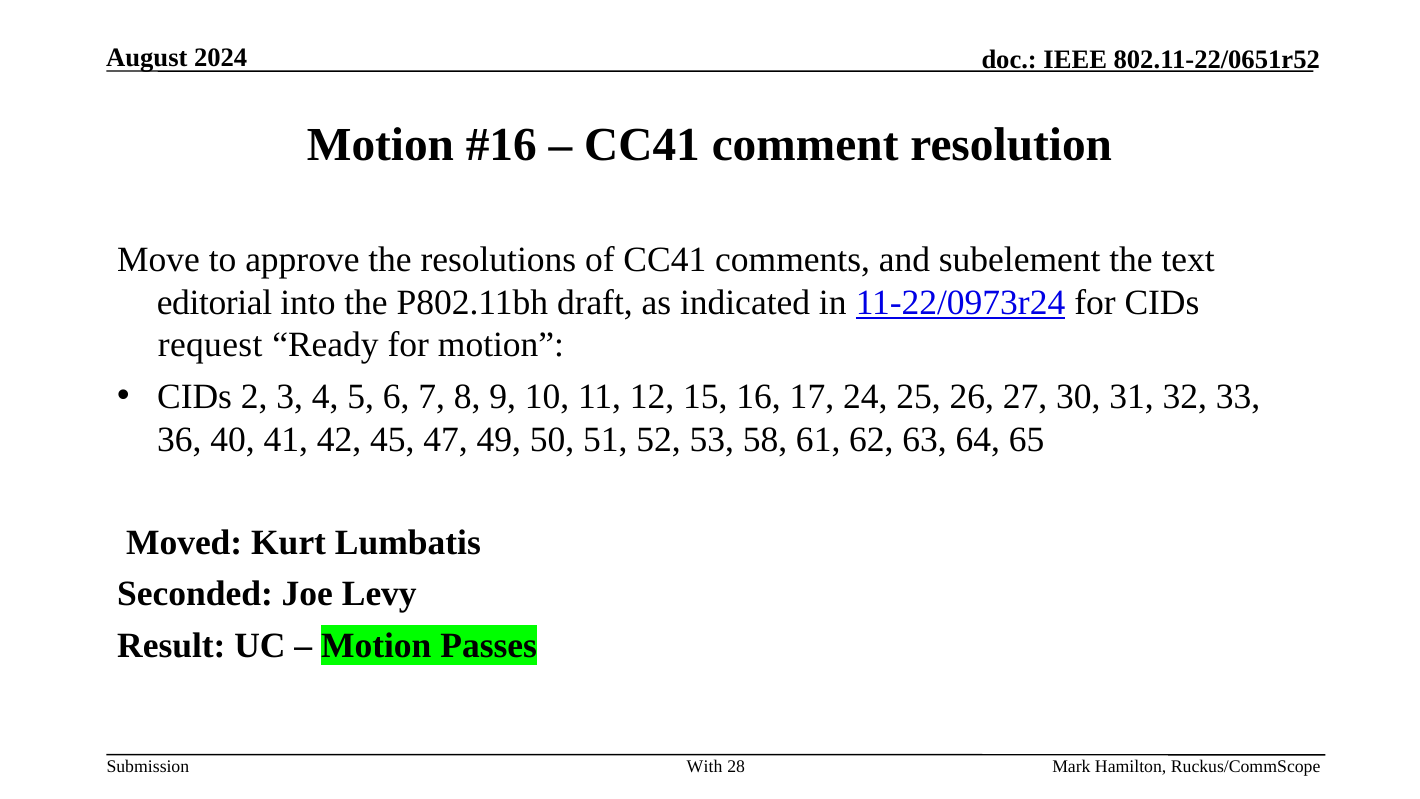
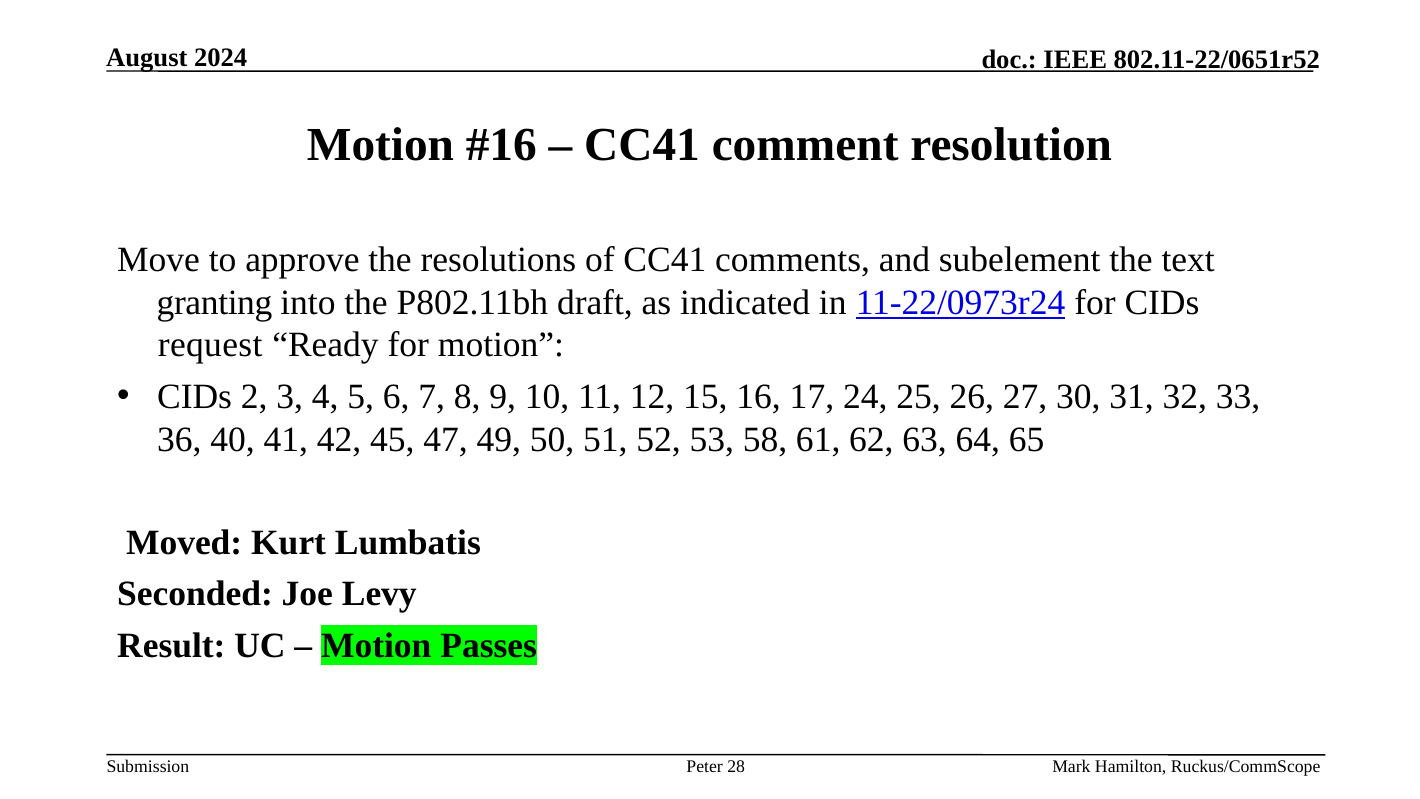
editorial: editorial -> granting (215, 302)
With: With -> Peter (705, 766)
